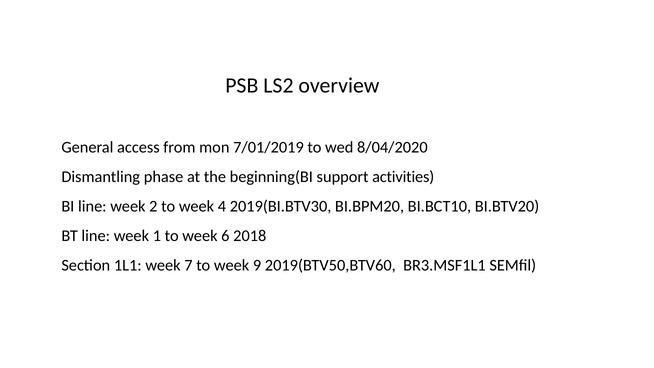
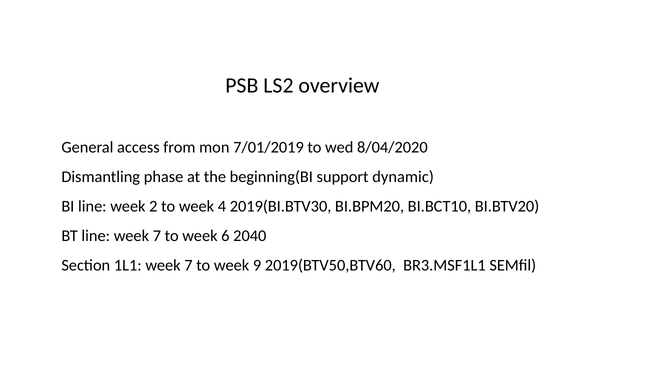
activities: activities -> dynamic (403, 177)
line week 1: 1 -> 7 (157, 236)
2018: 2018 -> 2040 (250, 236)
